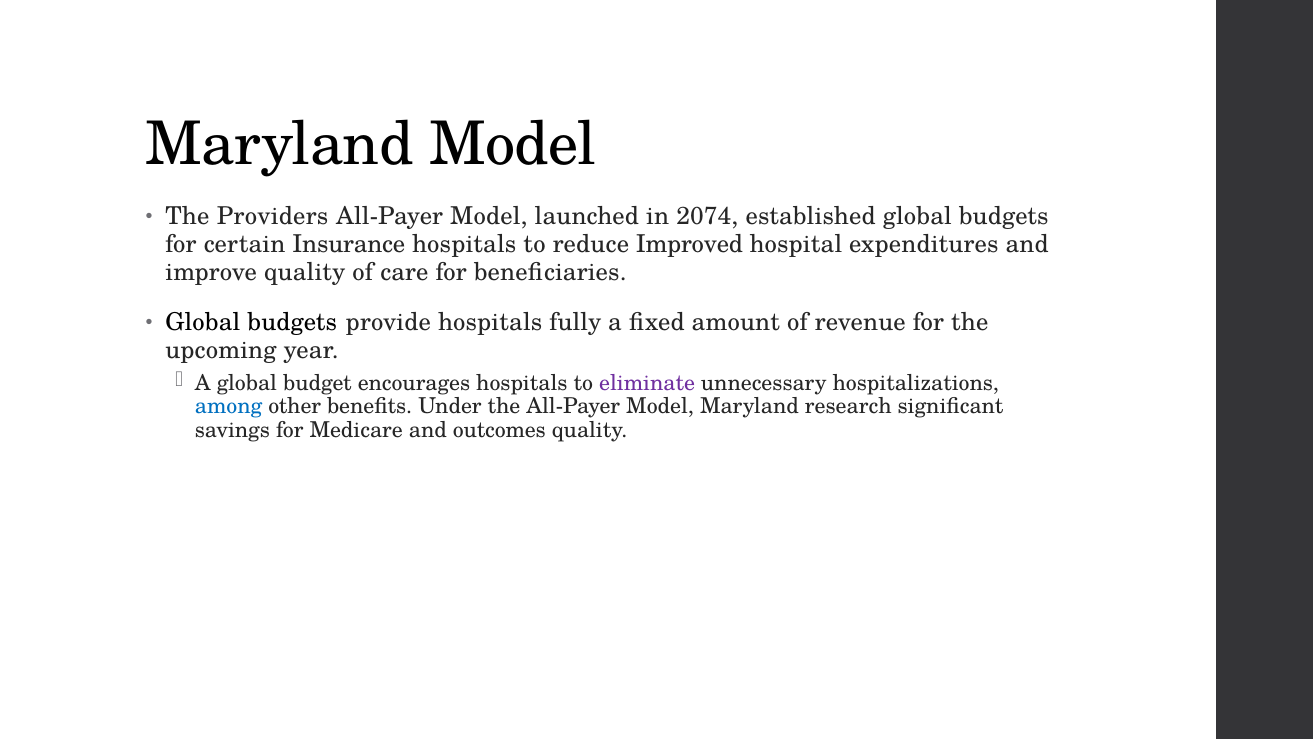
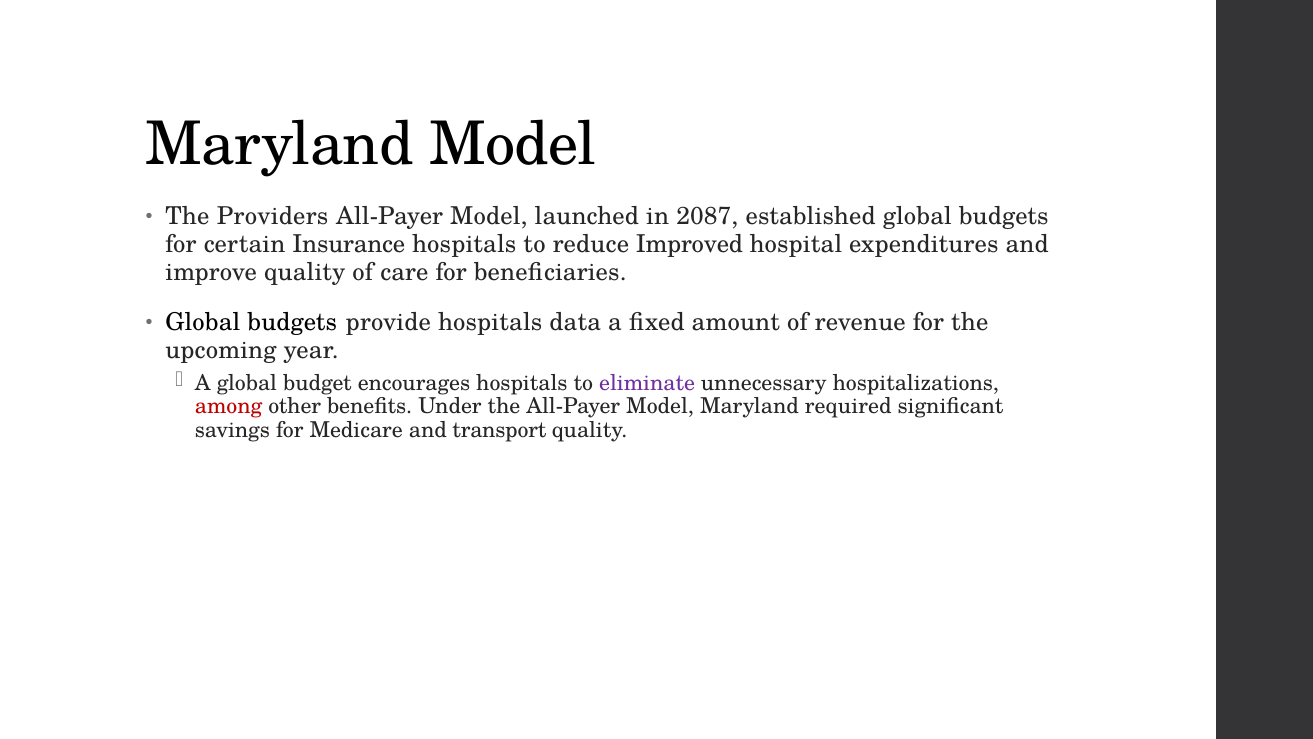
2074: 2074 -> 2087 (707, 216)
fully: fully -> data (575, 322)
among colour: blue -> red (229, 406)
research: research -> required (848, 406)
outcomes: outcomes -> transport (499, 430)
